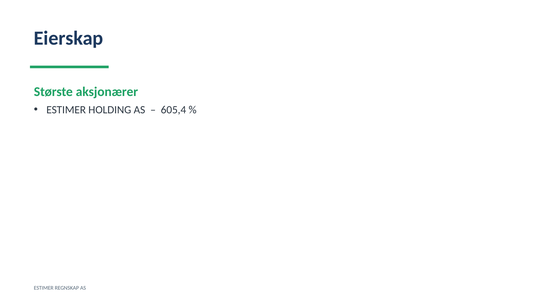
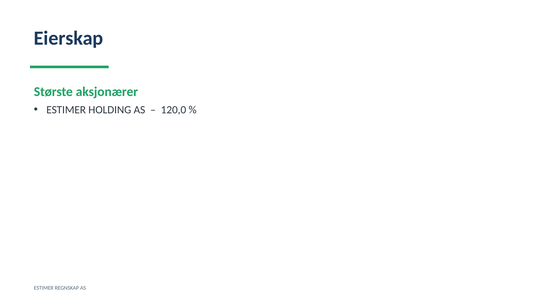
605,4: 605,4 -> 120,0 (173, 110)
